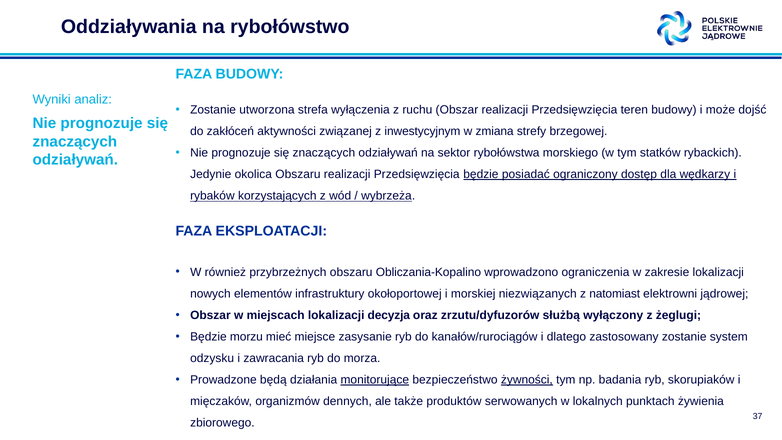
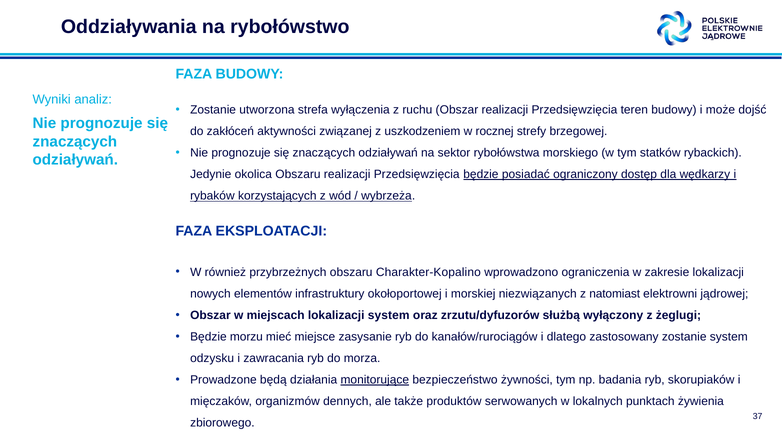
inwestycyjnym: inwestycyjnym -> uszkodzeniem (422, 131)
zmiana: zmiana -> rocznej (495, 131)
Obliczania-Kopalino: Obliczania-Kopalino -> Charakter-Kopalino (428, 272)
lokalizacji decyzja: decyzja -> system (389, 315)
żywności underline: present -> none (527, 380)
